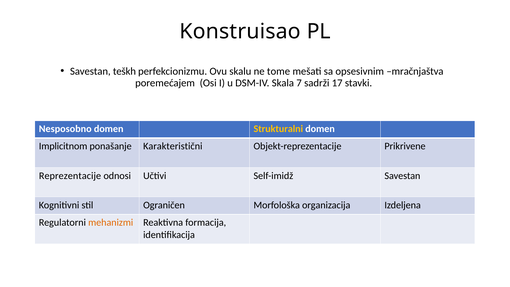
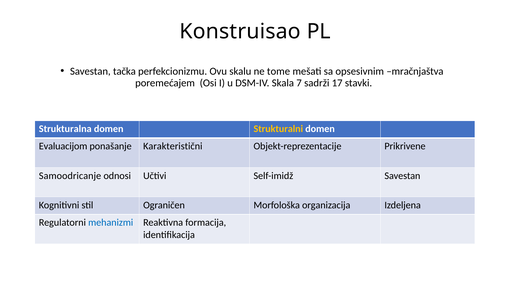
teškh: teškh -> tačka (124, 71)
Nesposobno: Nesposobno -> Strukturalna (65, 129)
Implicitnom: Implicitnom -> Evaluacijom (63, 146)
Reprezentacije: Reprezentacije -> Samoodricanje (70, 176)
mehanizmi colour: orange -> blue (111, 222)
